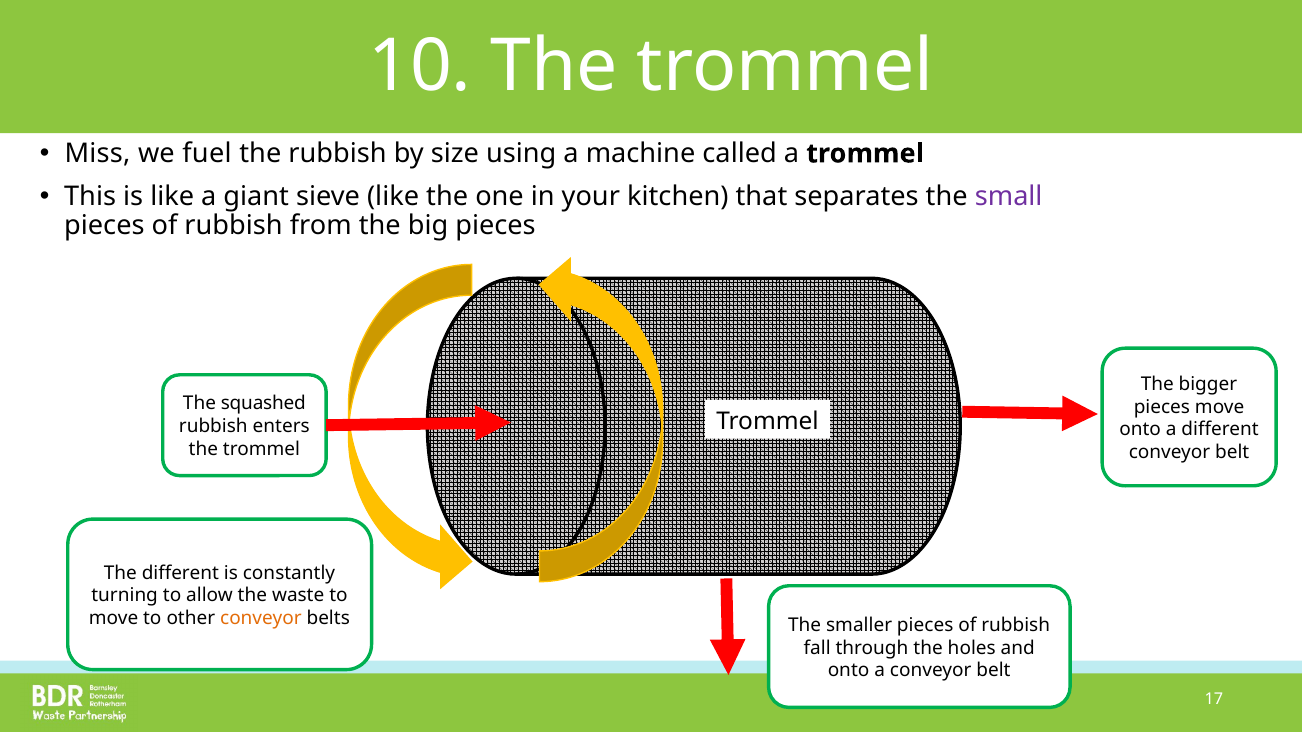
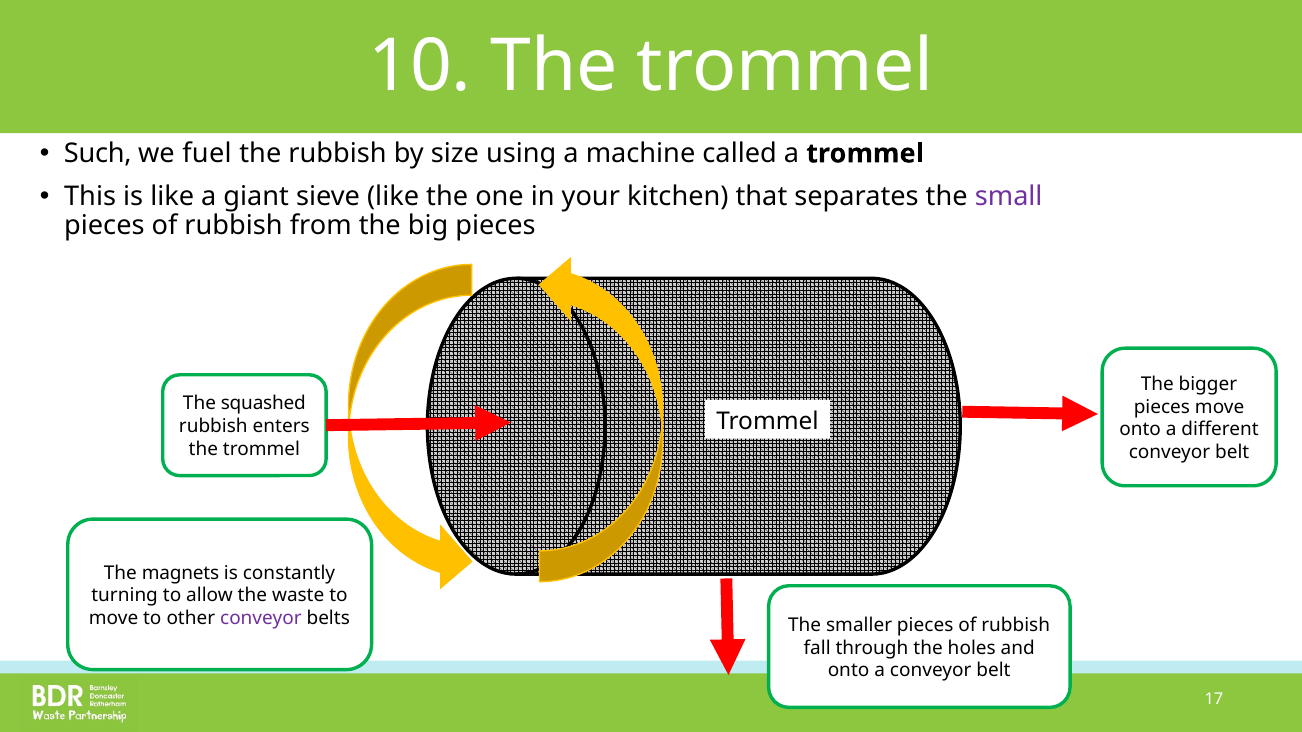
Miss: Miss -> Such (98, 154)
The different: different -> magnets (180, 573)
conveyor colour: orange -> purple (261, 619)
